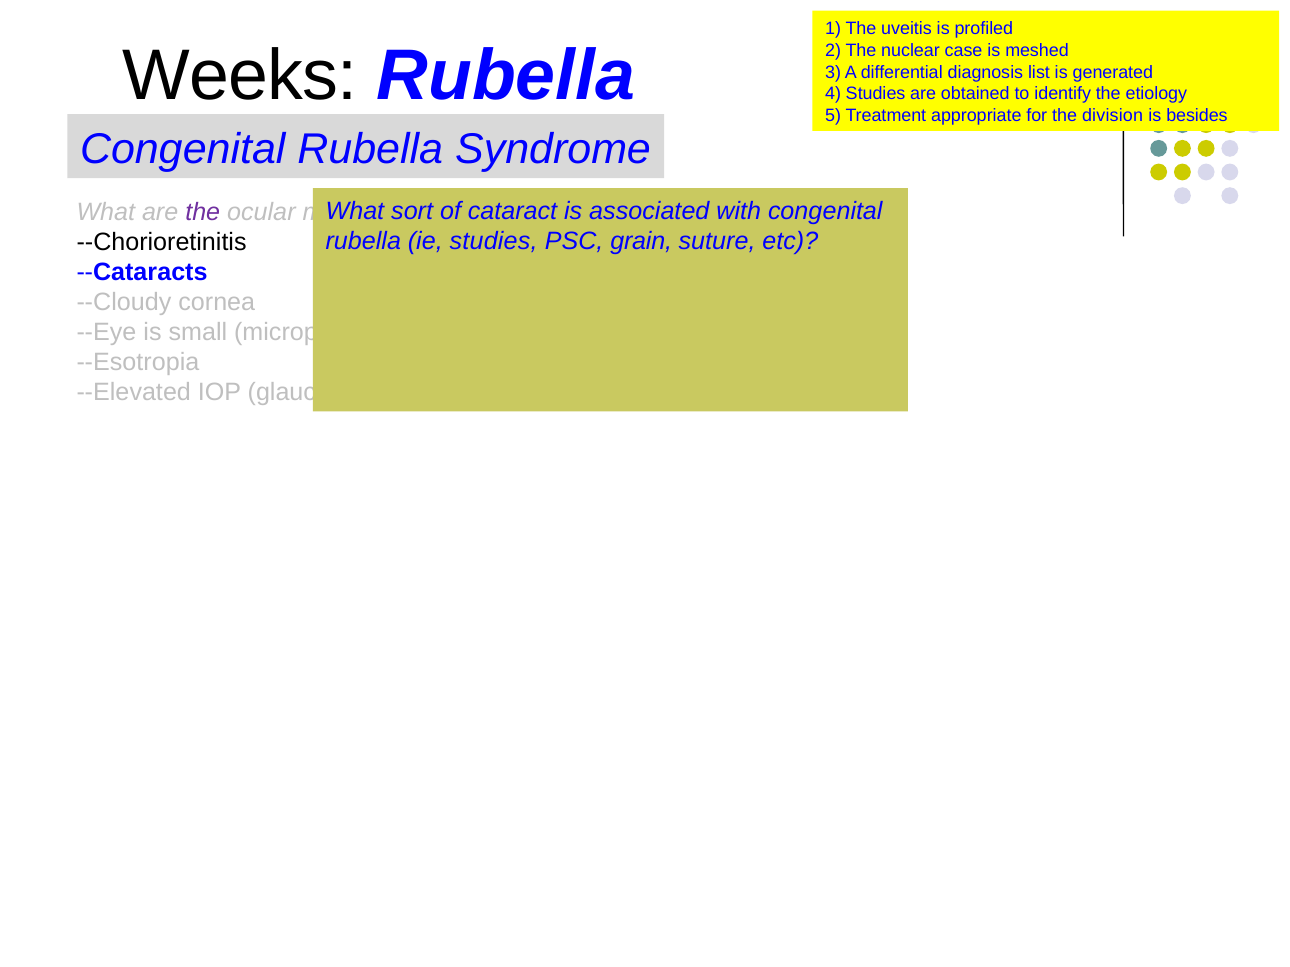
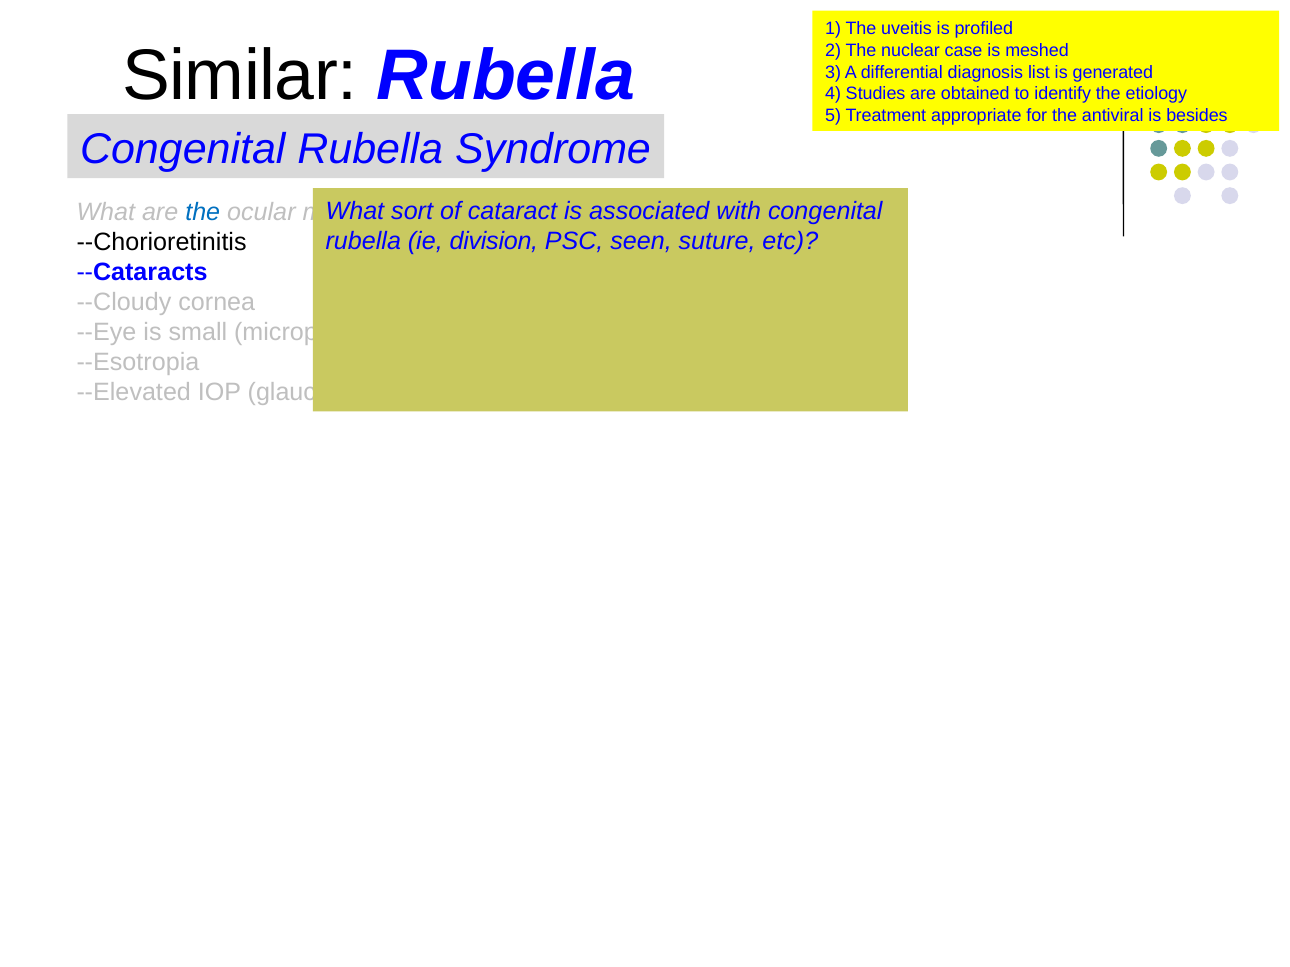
Weeks: Weeks -> Similar (240, 76)
division: division -> antiviral (1113, 115)
the colour: purple -> blue (203, 212)
ie studies: studies -> division (494, 241)
grain: grain -> seen (641, 241)
